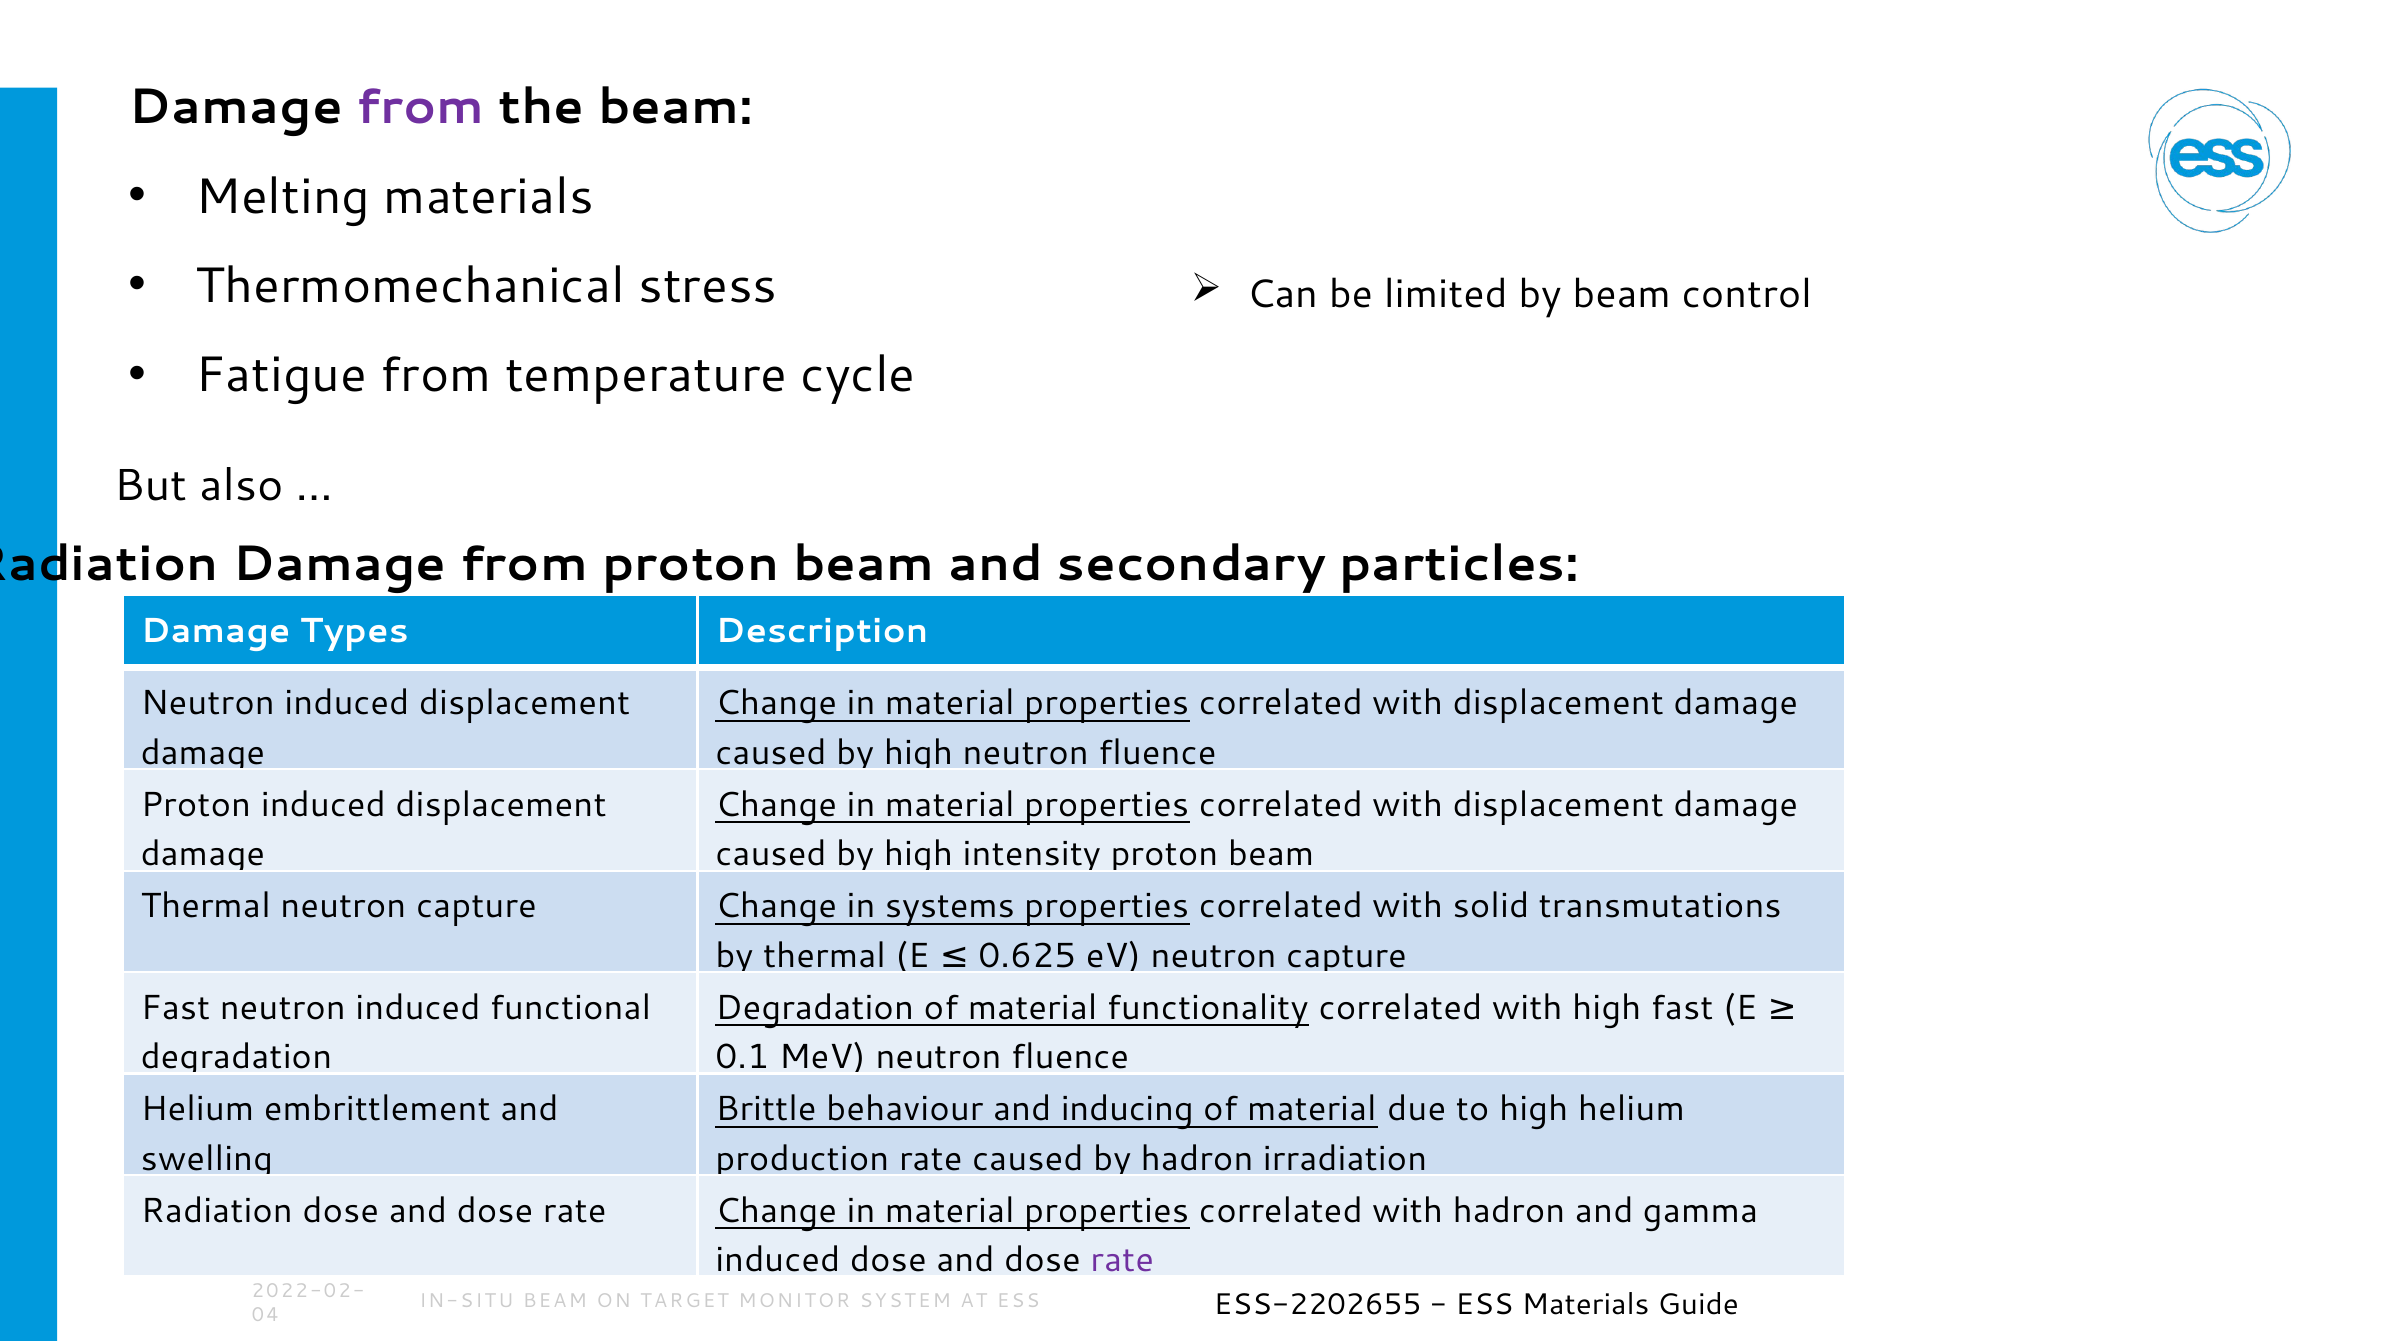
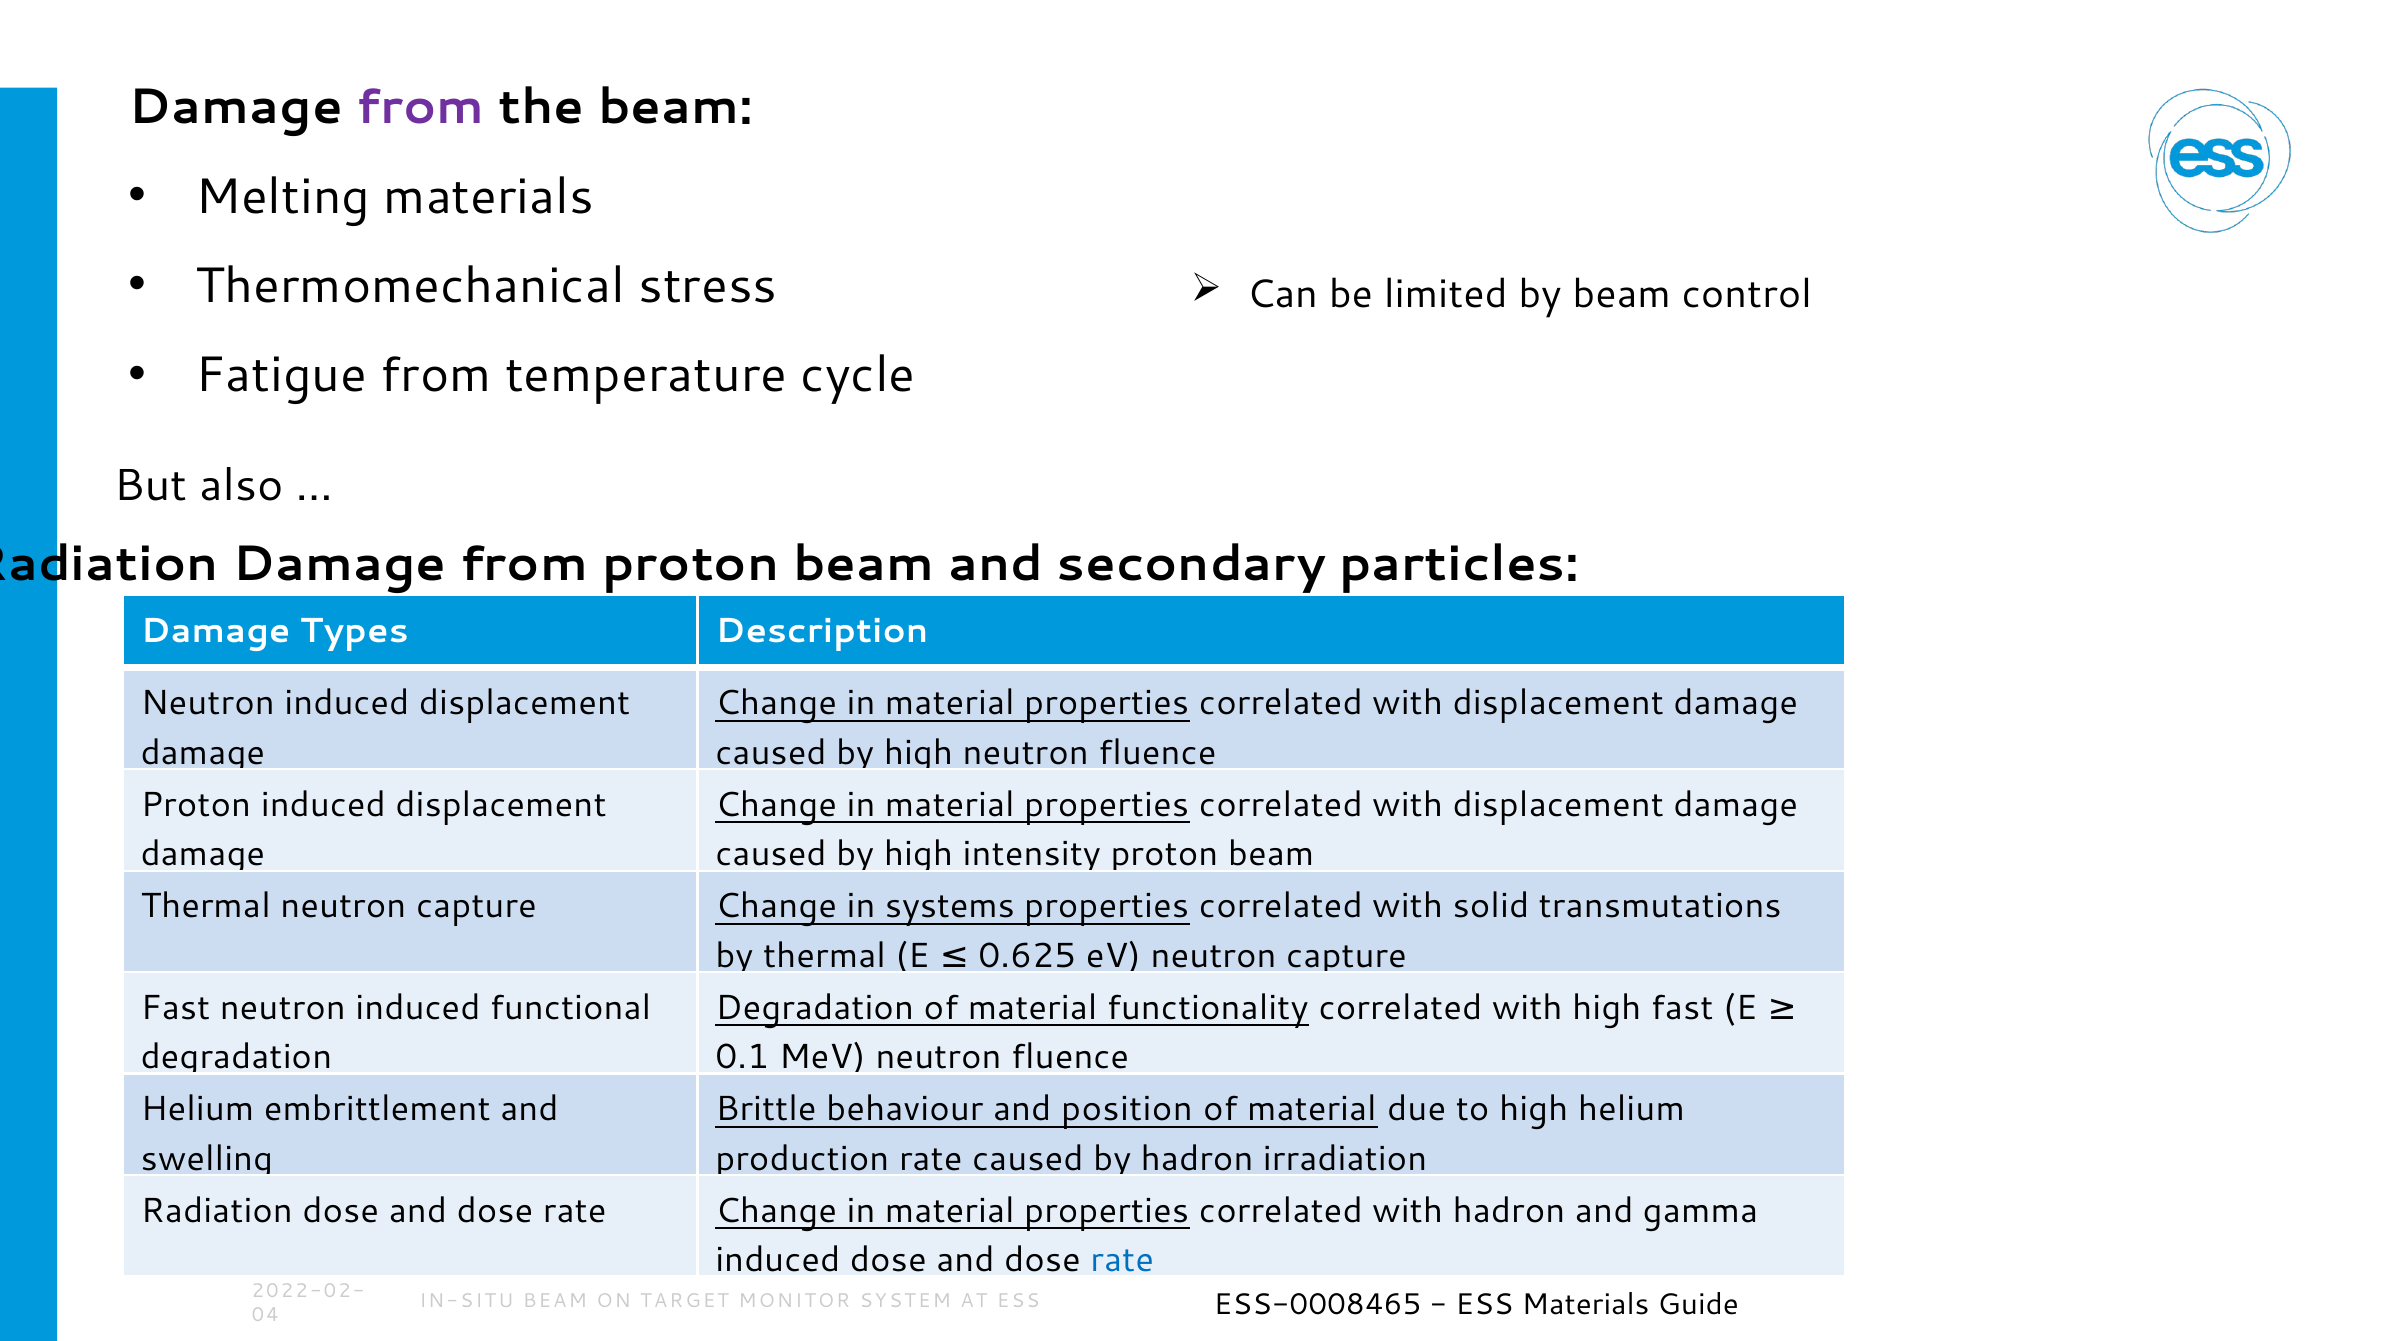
inducing: inducing -> position (1127, 1109)
rate colour: purple -> blue (1122, 1260)
ESS-2202655: ESS-2202655 -> ESS-0008465 (1318, 1304)
